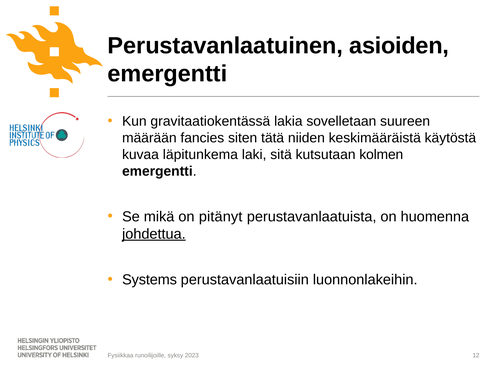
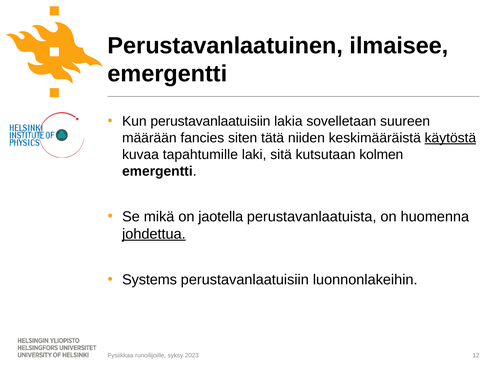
asioiden: asioiden -> ilmaisee (399, 46)
Kun gravitaatiokentässä: gravitaatiokentässä -> perustavanlaatuisiin (210, 121)
käytöstä underline: none -> present (450, 138)
läpitunkema: läpitunkema -> tapahtumille (200, 154)
pitänyt: pitänyt -> jaotella (221, 216)
